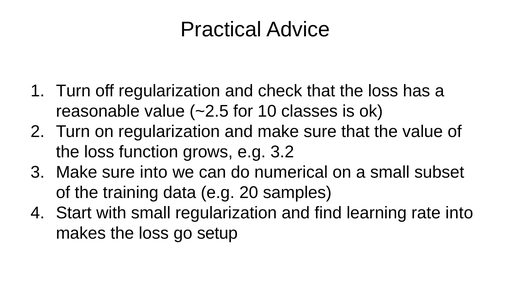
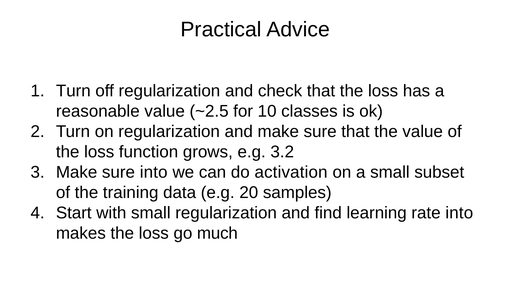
numerical: numerical -> activation (291, 172)
setup: setup -> much (217, 233)
